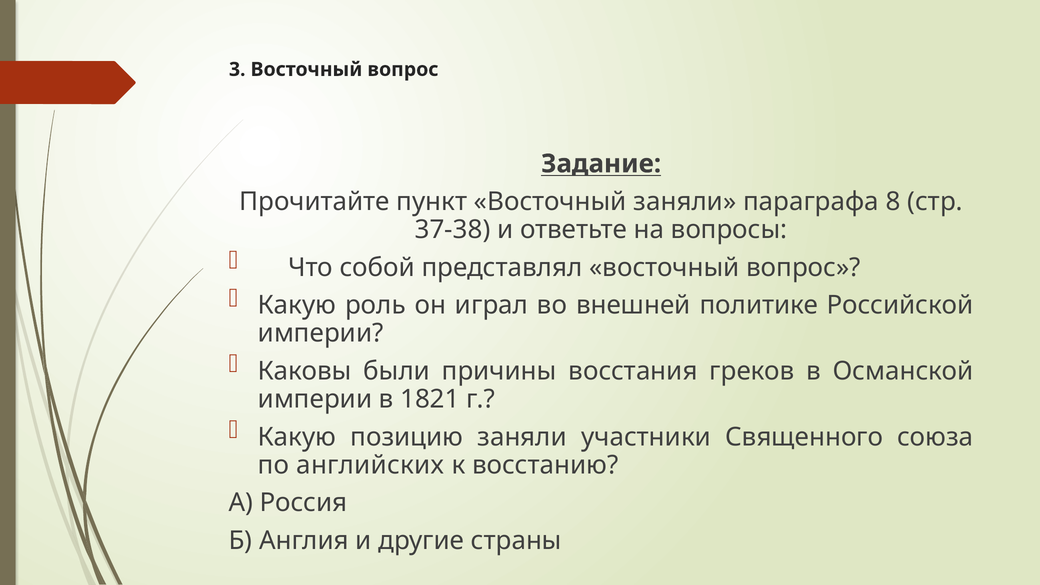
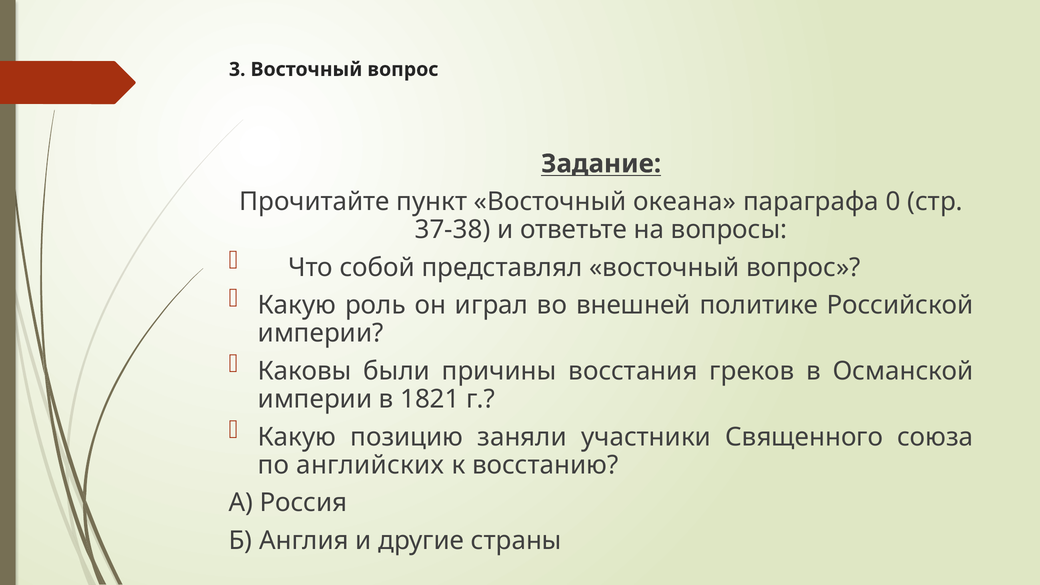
Восточный заняли: заняли -> океана (685, 202)
8: 8 -> 0 (893, 202)
